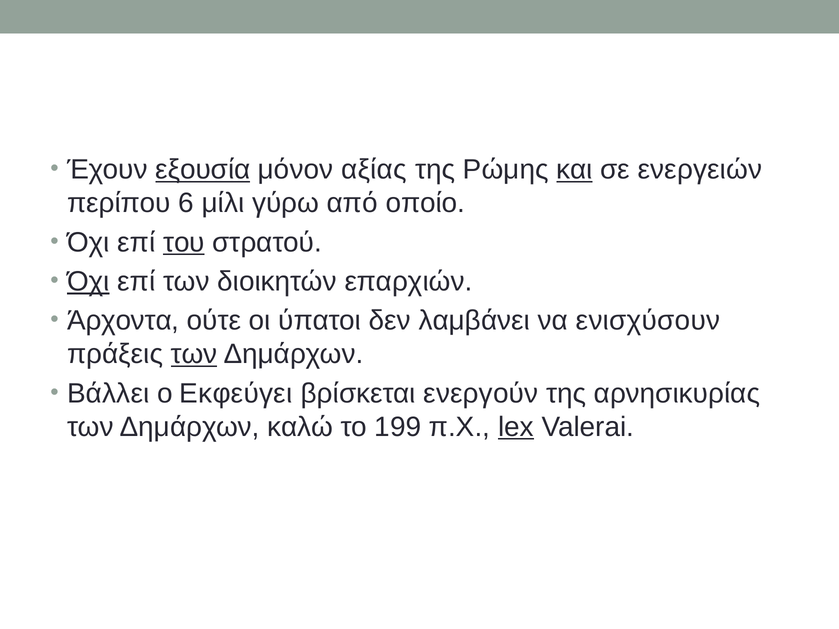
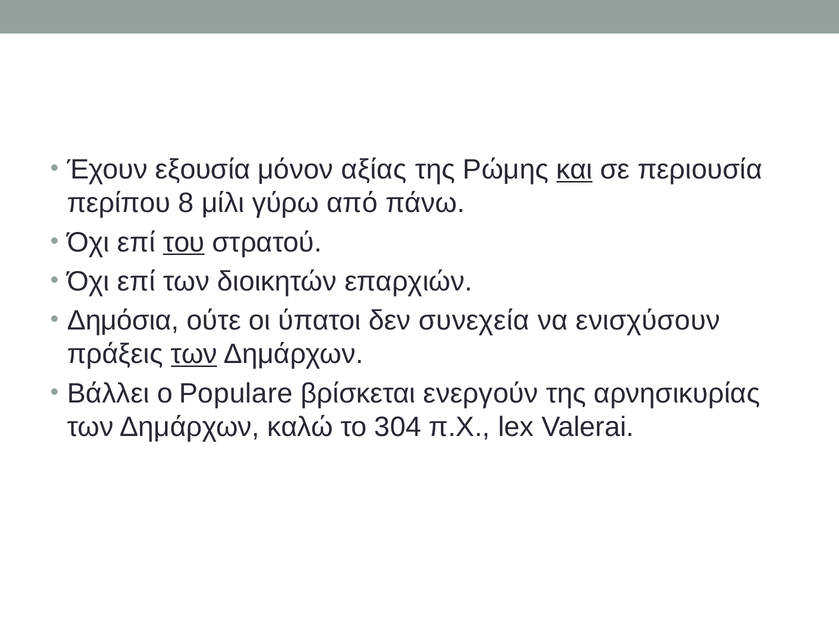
εξουσία underline: present -> none (203, 170)
ενεργειών: ενεργειών -> περιουσία (700, 170)
6: 6 -> 8 (186, 203)
οποίο: οποίο -> πάνω (425, 203)
Όχι underline: present -> none (88, 282)
Άρχοντα: Άρχοντα -> Δημόσια (123, 321)
λαμβάνει: λαμβάνει -> συνεχεία (474, 321)
Εκφεύγει: Εκφεύγει -> Populare (236, 393)
199: 199 -> 304 (398, 427)
lex underline: present -> none (516, 427)
